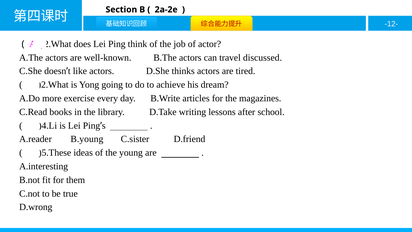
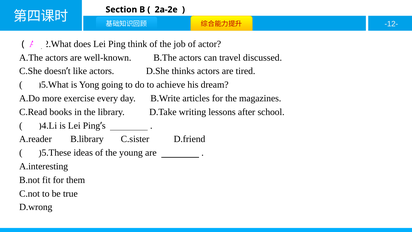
)2.What: )2.What -> )5.What (53, 85)
B.young: B.young -> B.library (87, 139)
